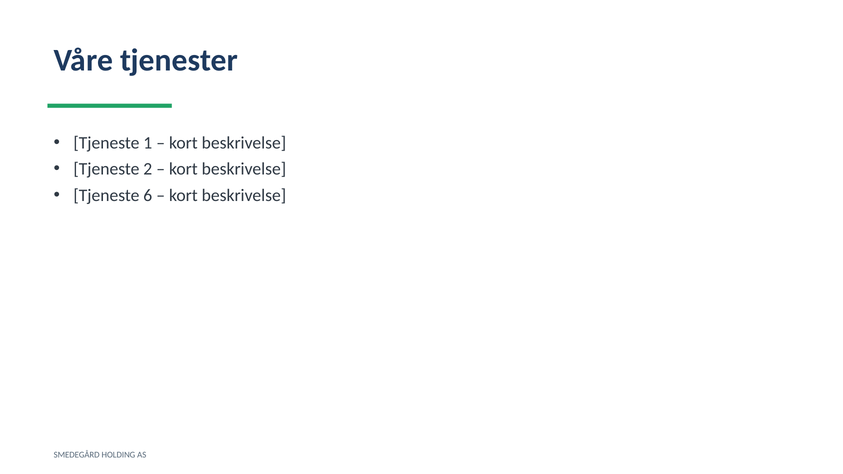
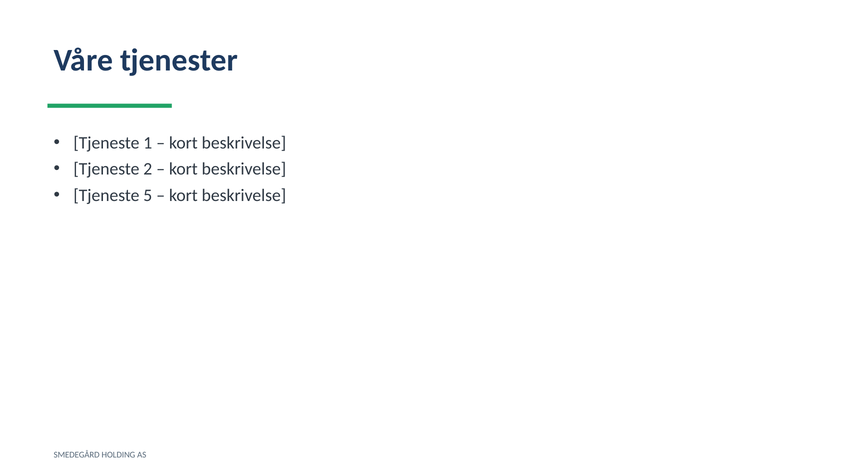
6: 6 -> 5 (148, 195)
